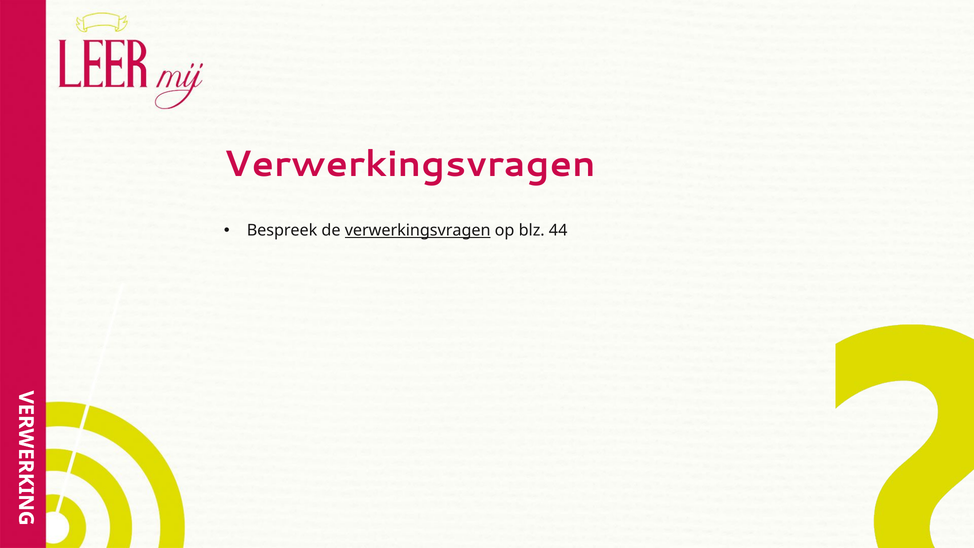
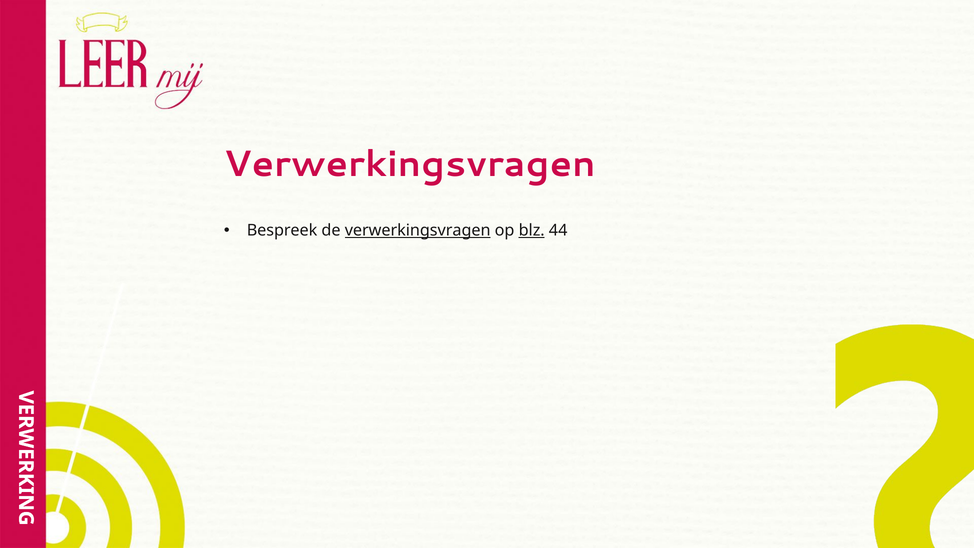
blz underline: none -> present (532, 231)
